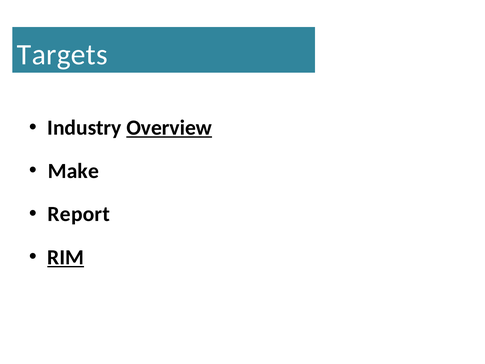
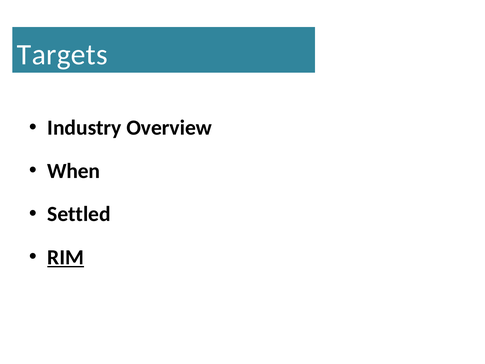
Overview underline: present -> none (169, 128)
Make: Make -> When (74, 171)
Report: Report -> Settled (79, 214)
